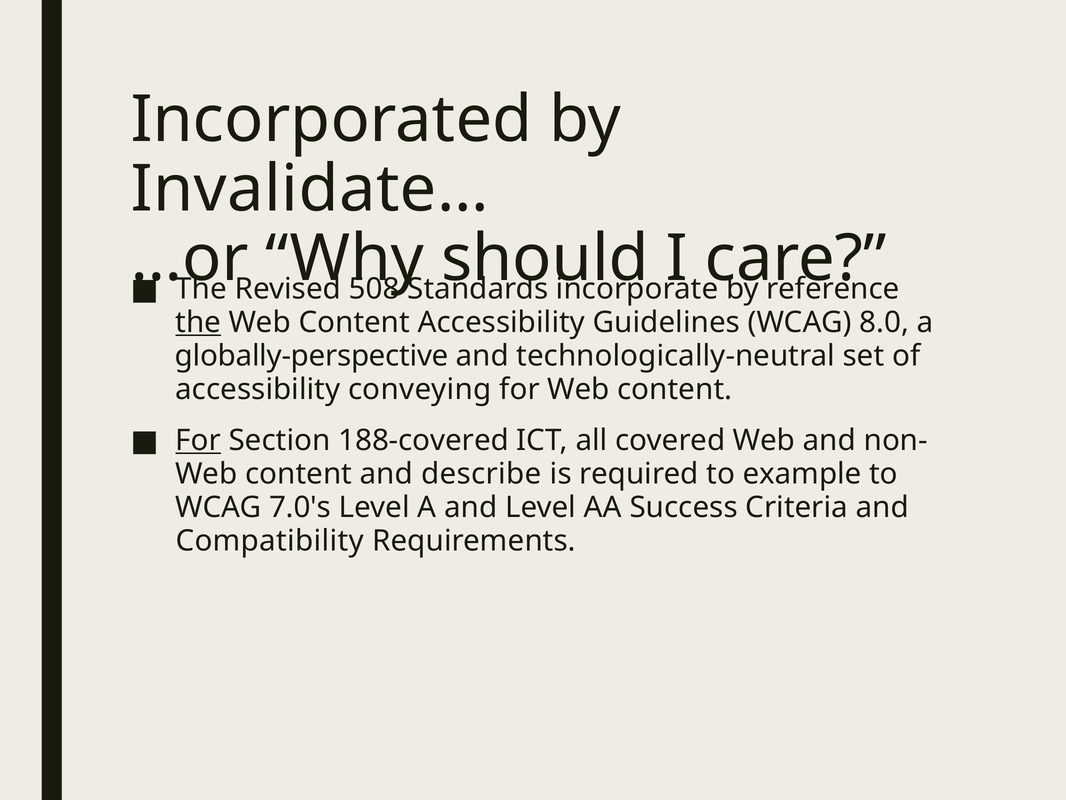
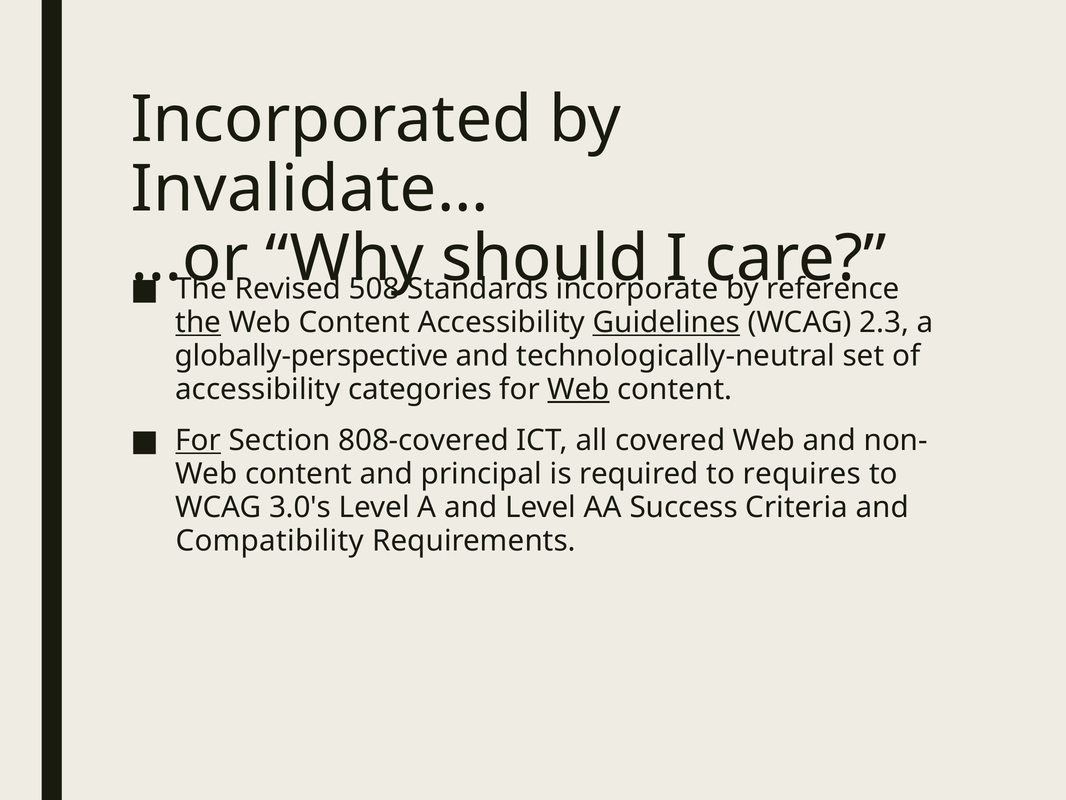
Guidelines underline: none -> present (666, 322)
8.0: 8.0 -> 2.3 (884, 322)
conveying: conveying -> categories (420, 389)
Web underline: none -> present (579, 389)
188-covered: 188-covered -> 808-covered (424, 440)
describe: describe -> principal (481, 474)
example: example -> requires (802, 474)
7.0's: 7.0's -> 3.0's (300, 507)
